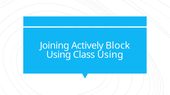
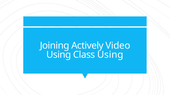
Block: Block -> Video (118, 46)
